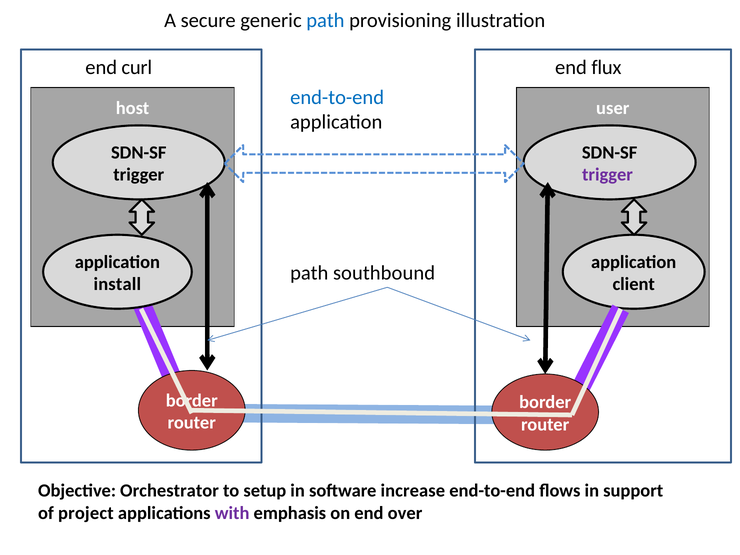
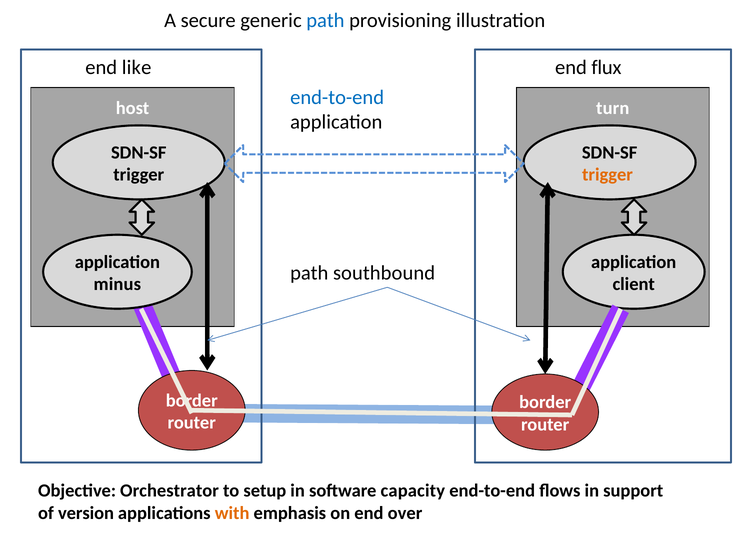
curl: curl -> like (137, 68)
user: user -> turn (613, 108)
trigger colour: purple -> orange (608, 175)
install: install -> minus (117, 284)
increase: increase -> capacity (413, 491)
project: project -> version (86, 513)
with colour: purple -> orange (232, 513)
